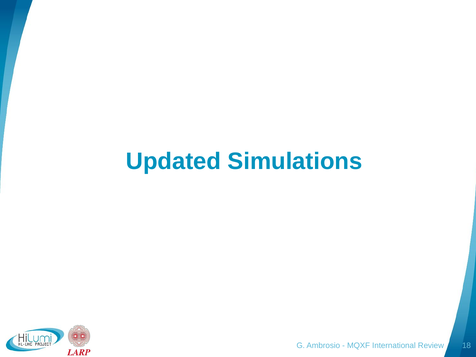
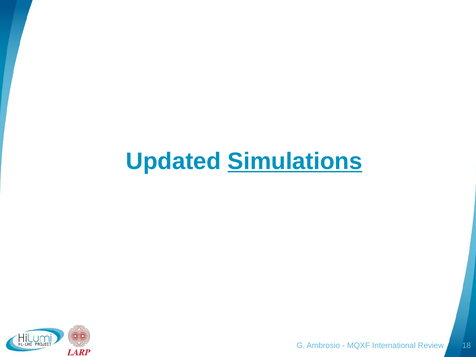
Simulations underline: none -> present (295, 161)
